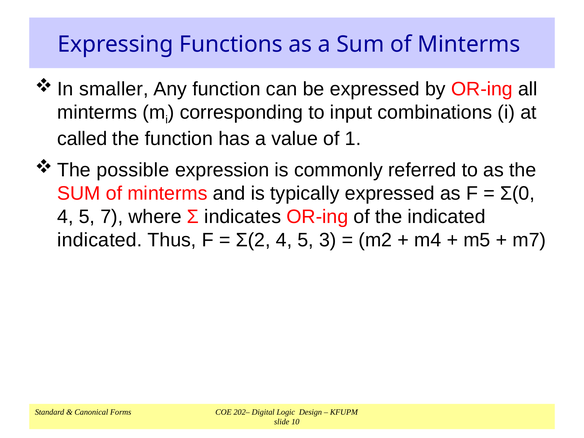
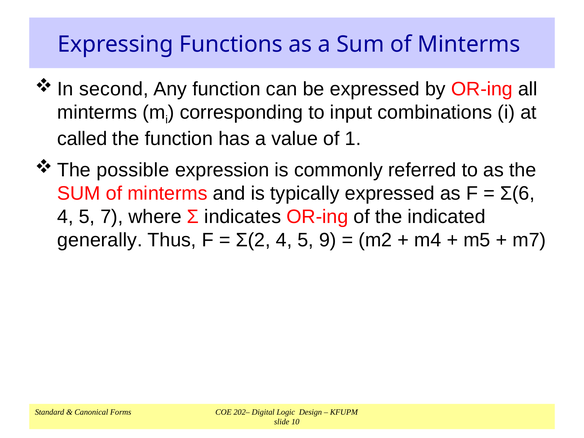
smaller: smaller -> second (114, 89)
Σ(0: Σ(0 -> Σ(6 (517, 193)
indicated: indicated -> generally (100, 240)
3: 3 -> 9 (328, 240)
